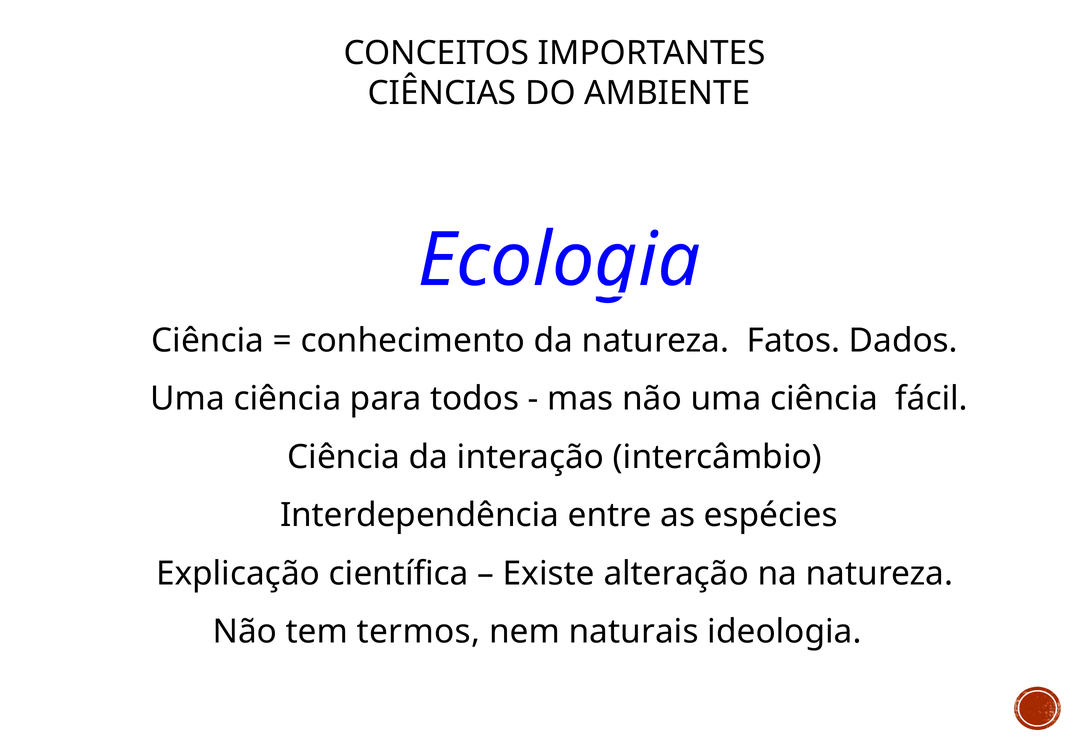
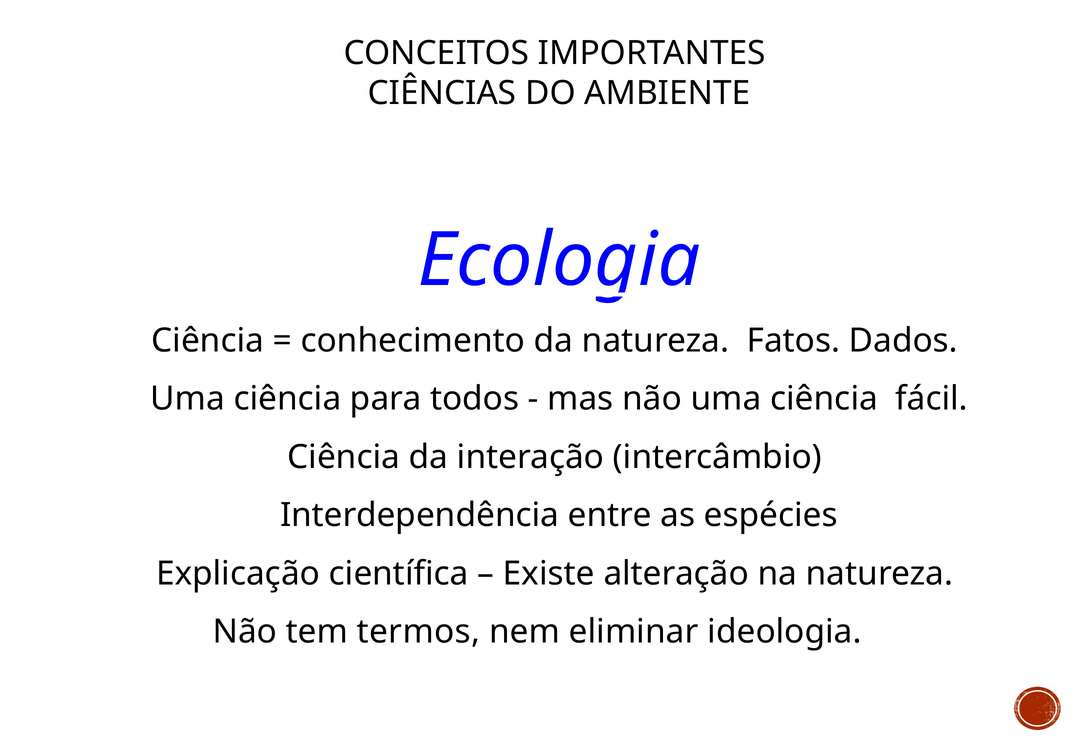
naturais: naturais -> eliminar (634, 632)
